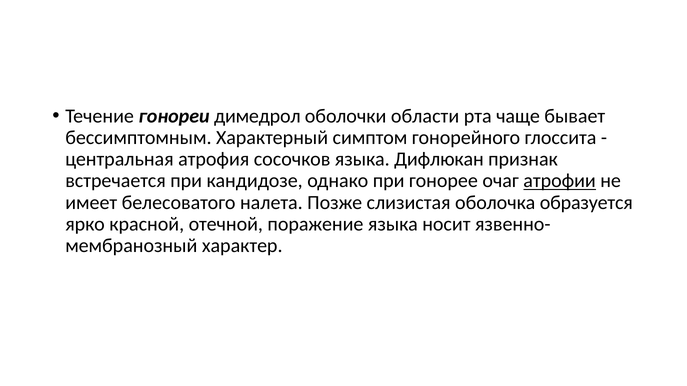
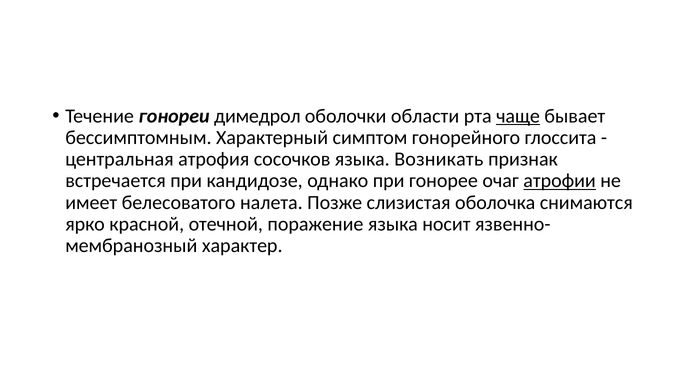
чаще underline: none -> present (518, 116)
Дифлюкан: Дифлюкан -> Возникать (439, 159)
образуется: образуется -> снимаются (586, 203)
